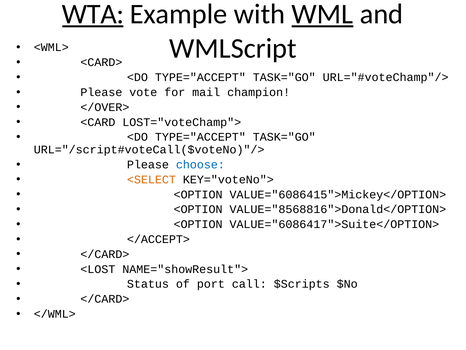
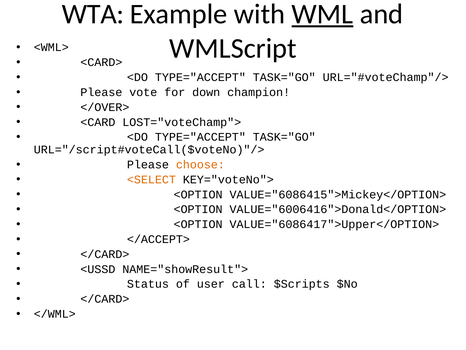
WTA underline: present -> none (93, 14)
mail: mail -> down (206, 92)
choose colour: blue -> orange (200, 164)
VALUE="8568816">Donald</OPTION>: VALUE="8568816">Donald</OPTION> -> VALUE="6006416">Donald</OPTION> (338, 209)
VALUE="6086417">Suite</OPTION>: VALUE="6086417">Suite</OPTION> -> VALUE="6086417">Upper</OPTION> (334, 224)
<LOST: <LOST -> <USSD (98, 269)
port: port -> user (211, 284)
